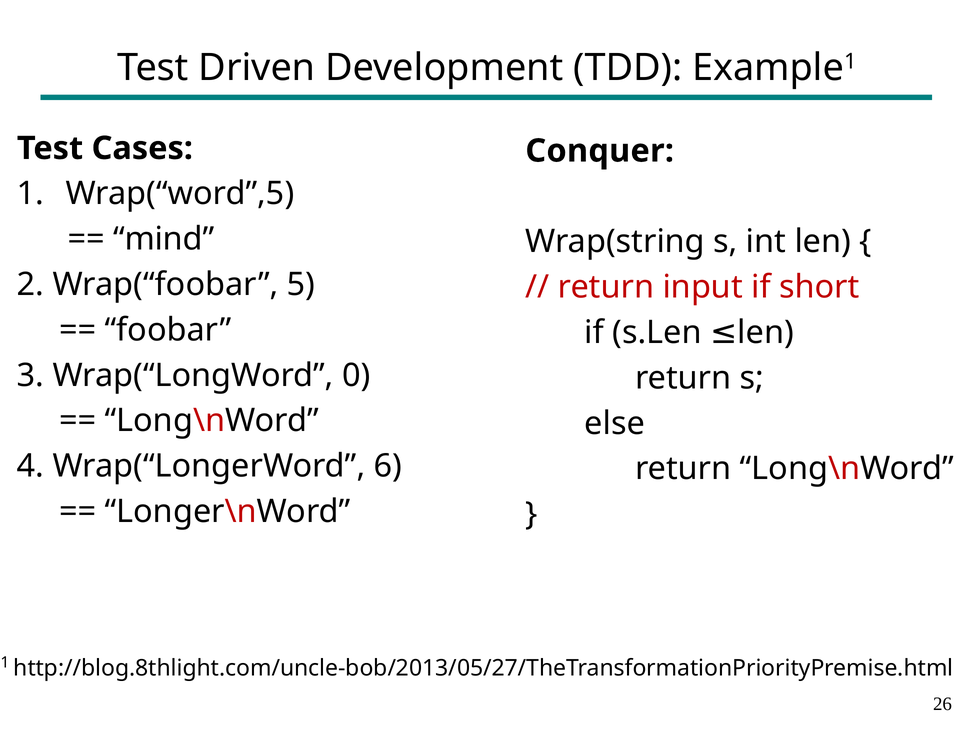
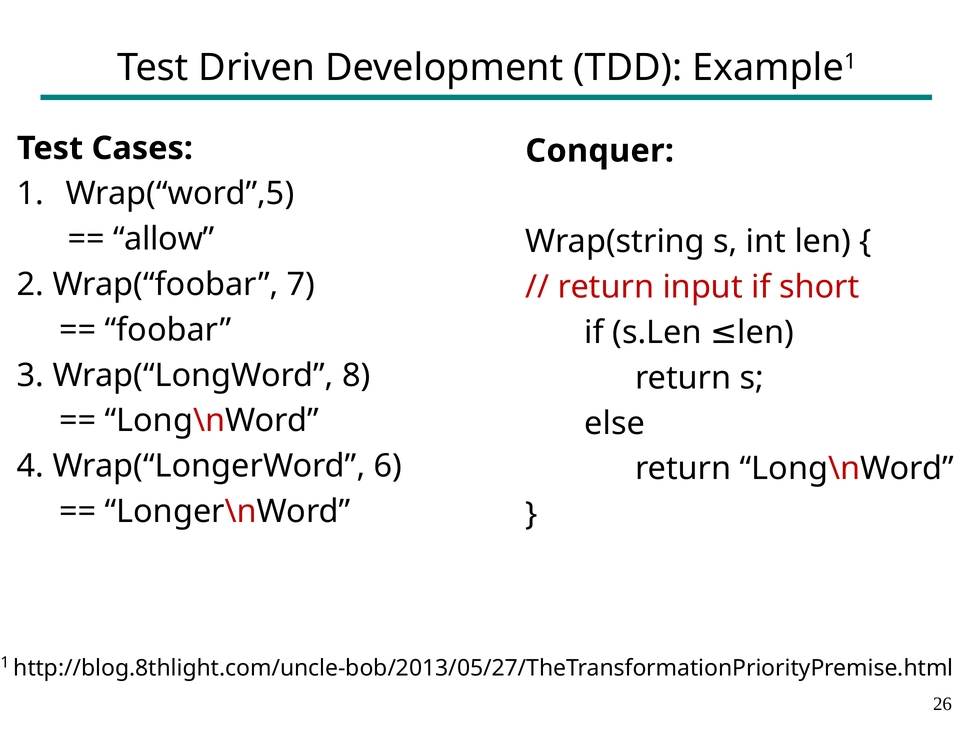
mind: mind -> allow (164, 239)
5: 5 -> 7 (301, 285)
0: 0 -> 8 (356, 376)
